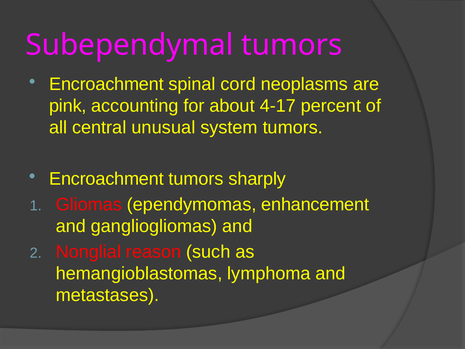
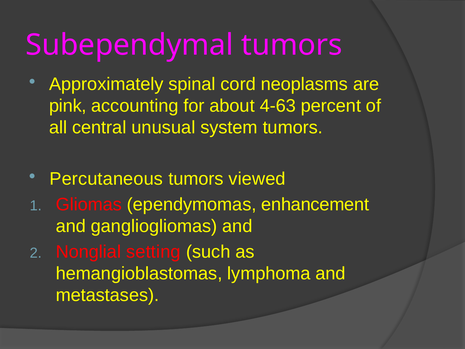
Encroachment: Encroachment -> Approximately (106, 84)
4-17: 4-17 -> 4-63 (278, 106)
Encroachment: Encroachment -> Percutaneous (106, 179)
sharply: sharply -> viewed (257, 179)
reason: reason -> setting (153, 252)
